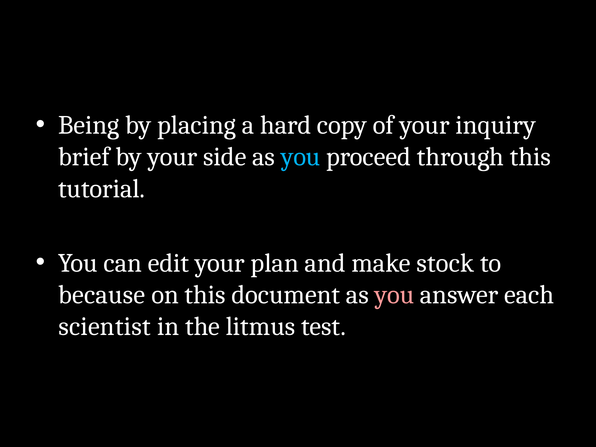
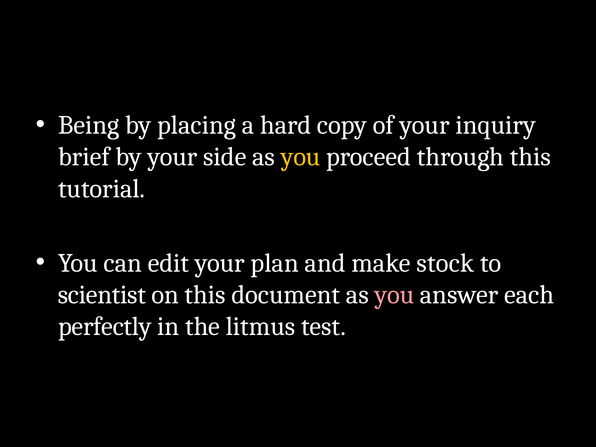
you colour: light blue -> yellow (301, 157)
because: because -> scientist (102, 295)
scientist: scientist -> perfectly (105, 327)
